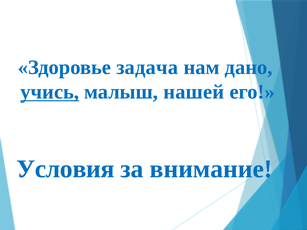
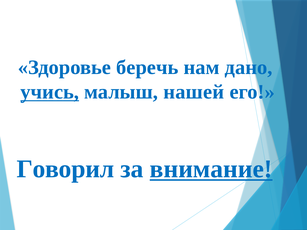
задача: задача -> беречь (147, 67)
Условия: Условия -> Говорил (65, 169)
внимание underline: none -> present (211, 169)
